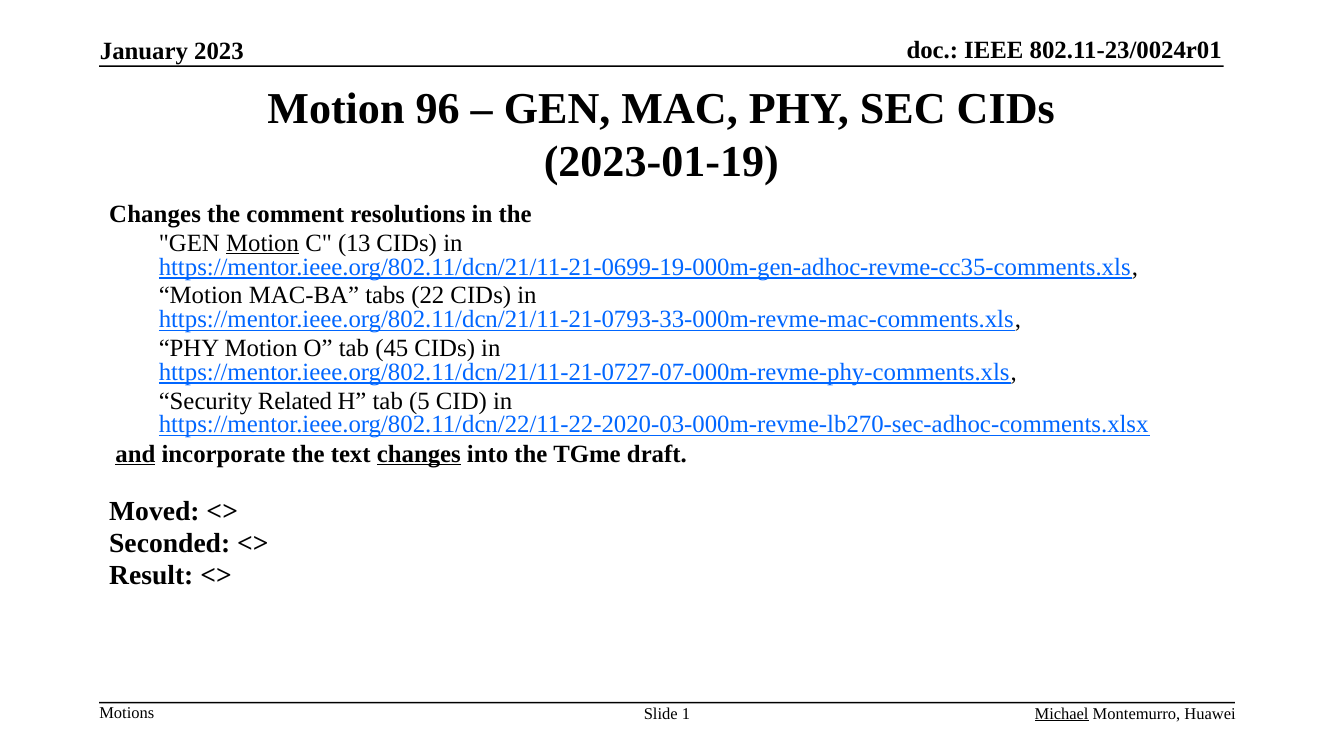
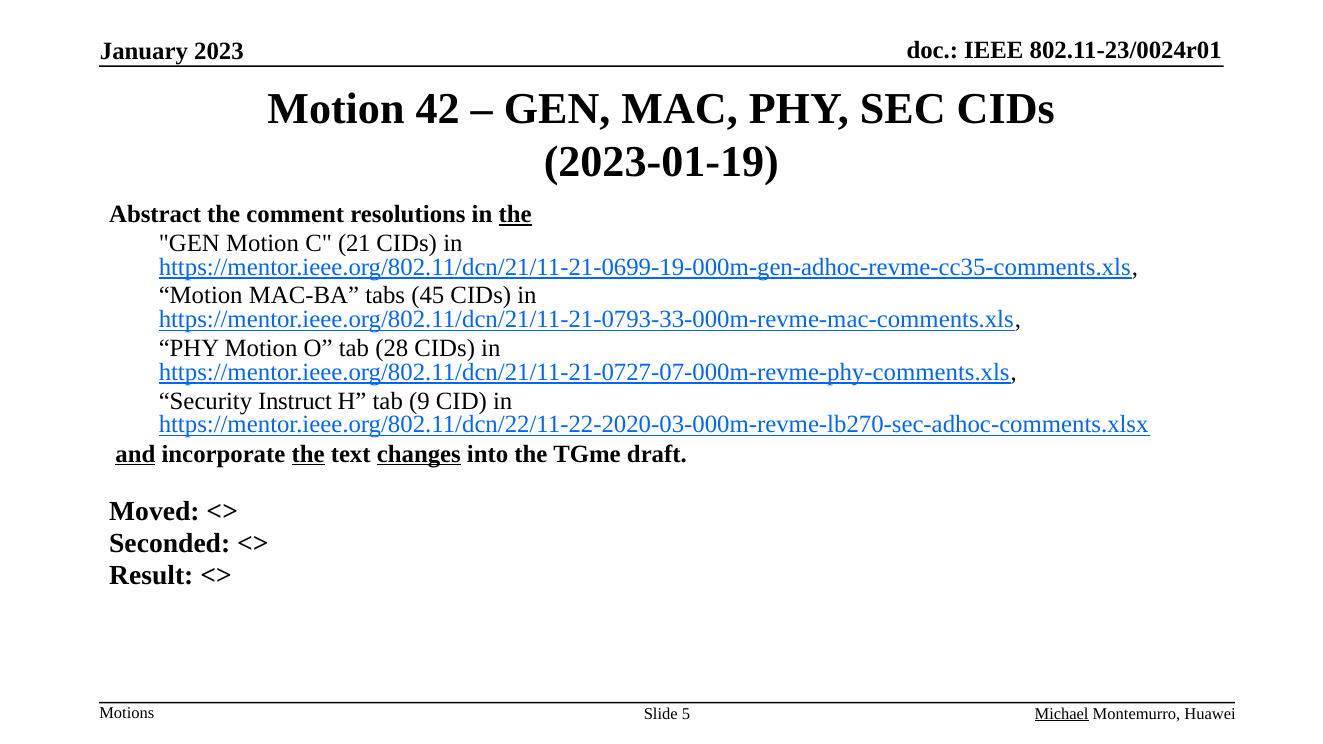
96: 96 -> 42 (438, 109)
Changes: Changes -> Abstract (155, 214)
the underline: none -> present (515, 214)
Motion underline: present -> none (263, 243)
13: 13 -> 21 (354, 243)
22: 22 -> 45 (428, 296)
45: 45 -> 28 (392, 348)
Related: Related -> Instruct (295, 401)
5: 5 -> 9 (419, 401)
the underline: none -> present (308, 454)
1: 1 -> 5 (686, 714)
